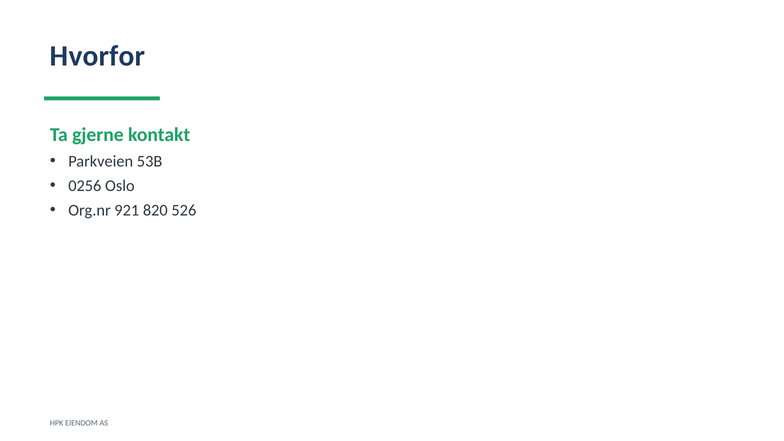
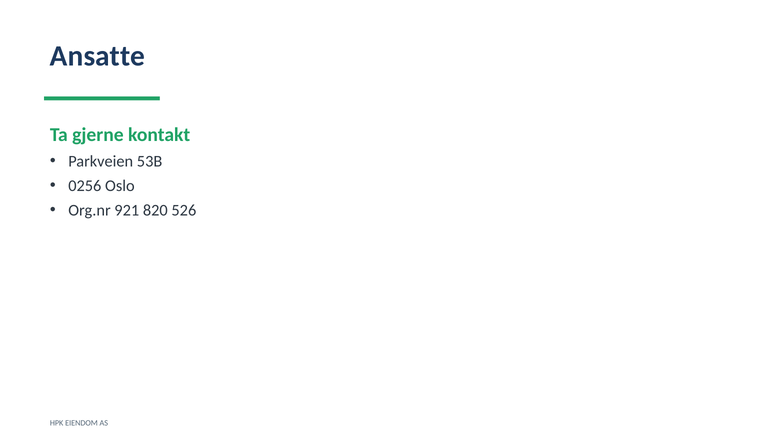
Hvorfor: Hvorfor -> Ansatte (98, 56)
